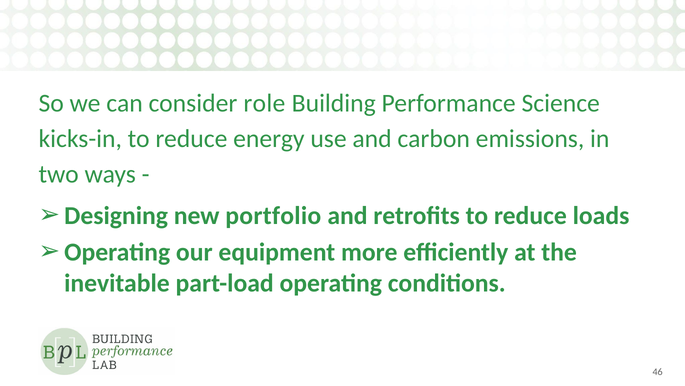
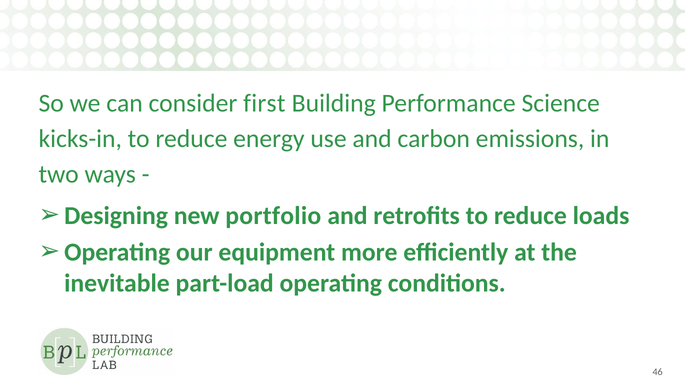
role: role -> first (264, 103)
